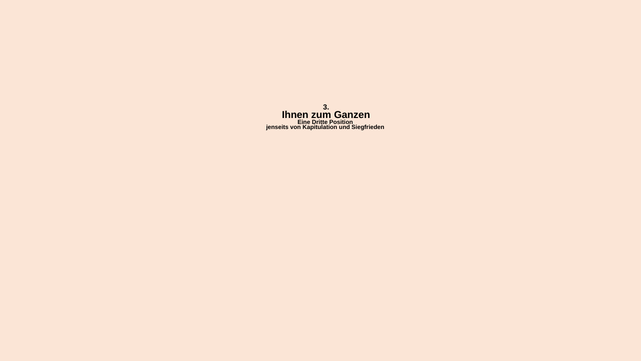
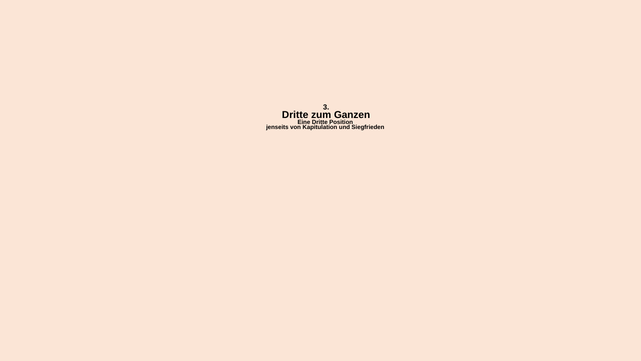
Ihnen: Ihnen -> Dritte (295, 115)
